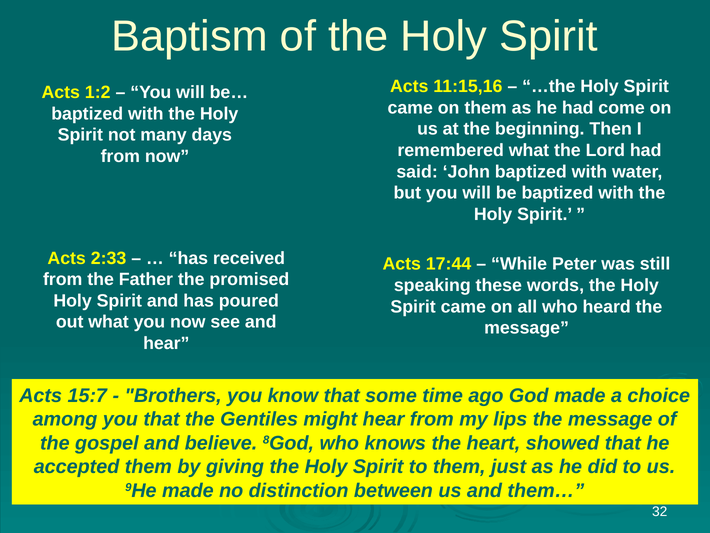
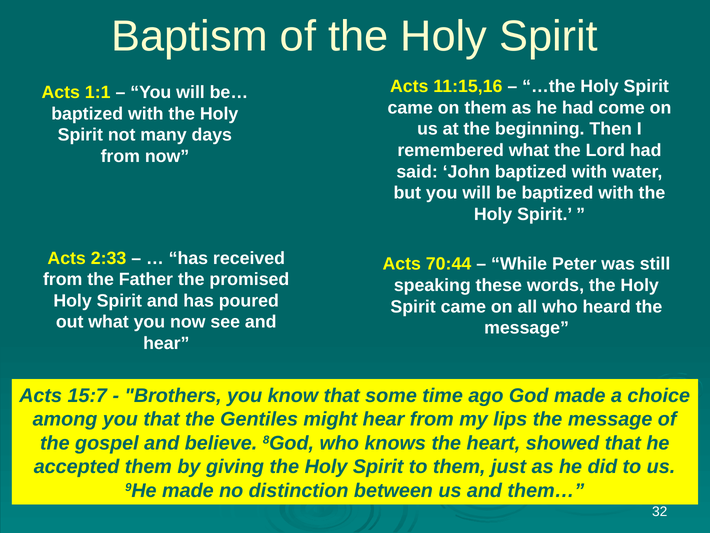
1:2: 1:2 -> 1:1 (98, 92)
17:44: 17:44 -> 70:44 (449, 264)
